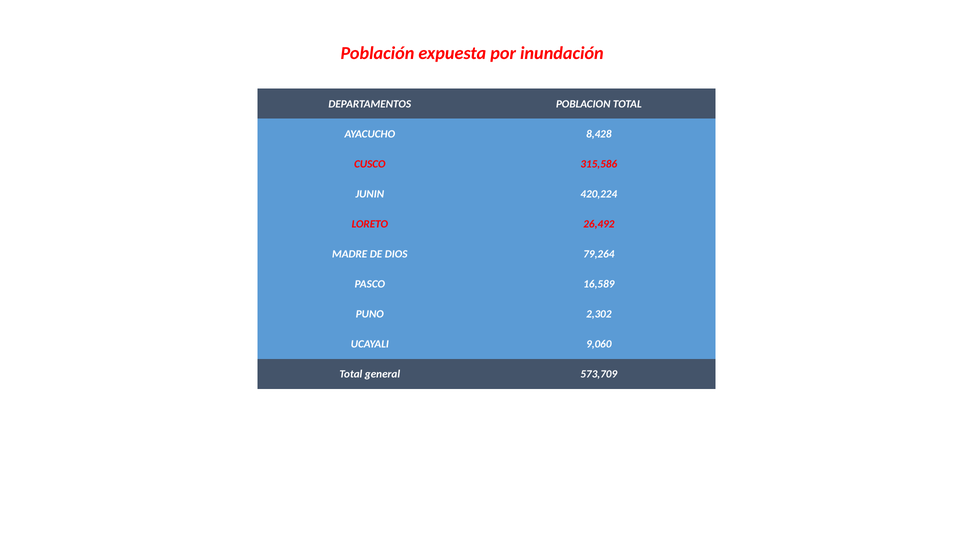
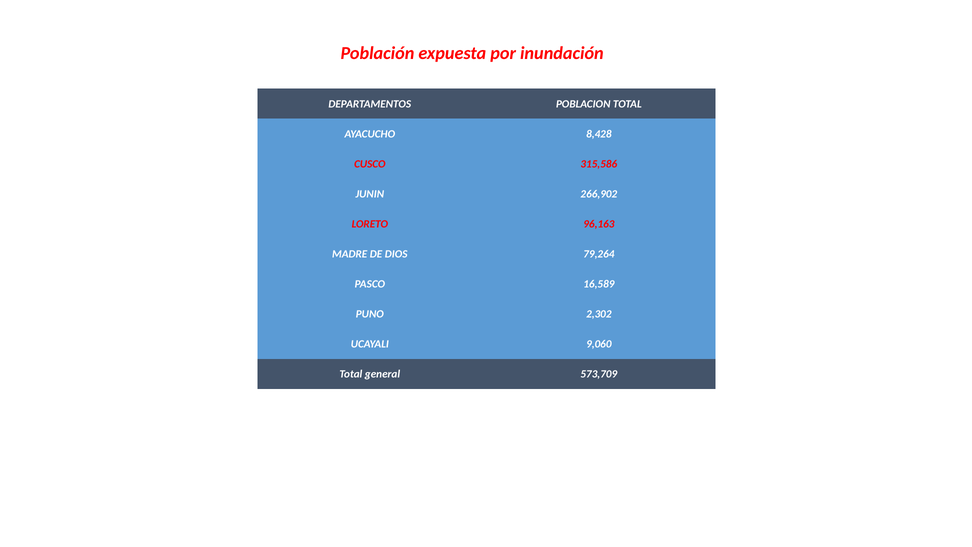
420,224: 420,224 -> 266,902 (599, 194)
26,492: 26,492 -> 96,163 (599, 224)
